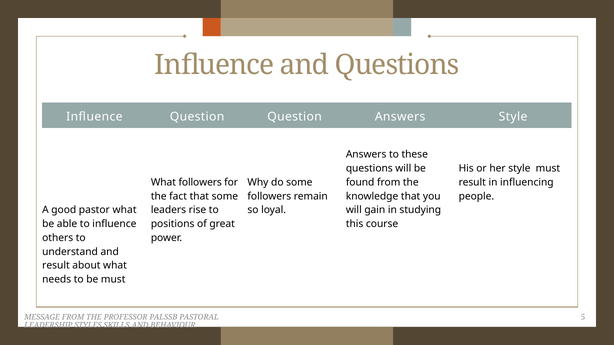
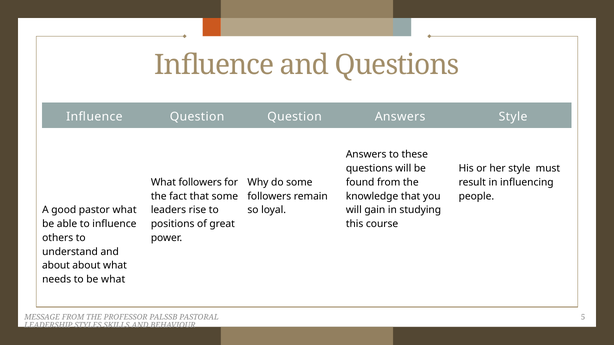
result: result -> about (56, 266)
be must: must -> what (113, 280)
